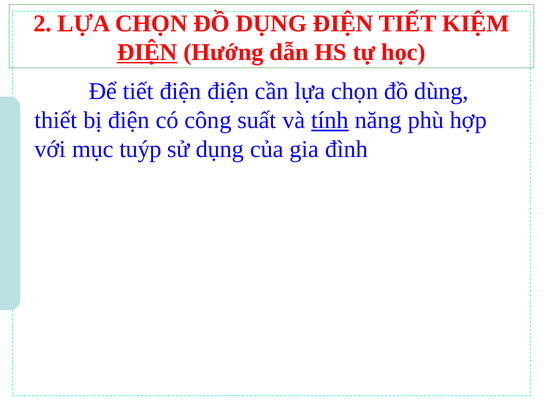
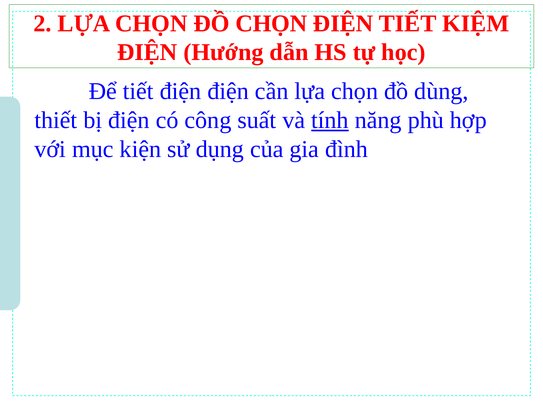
ĐỒ DỤNG: DỤNG -> CHỌN (271, 23)
ĐIỆN underline: present -> none (147, 52)
tuýp: tuýp -> kiện (140, 149)
